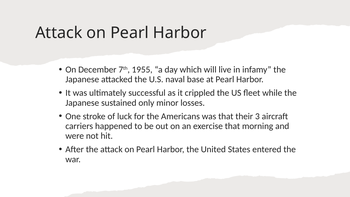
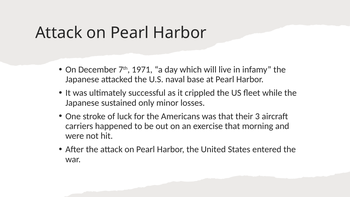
1955: 1955 -> 1971 (142, 70)
